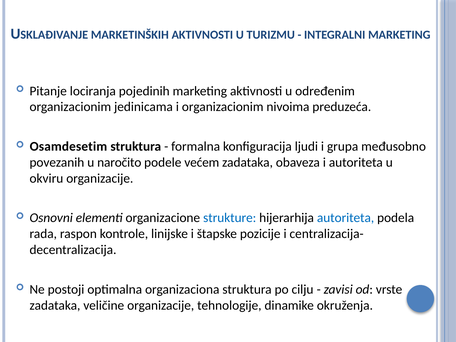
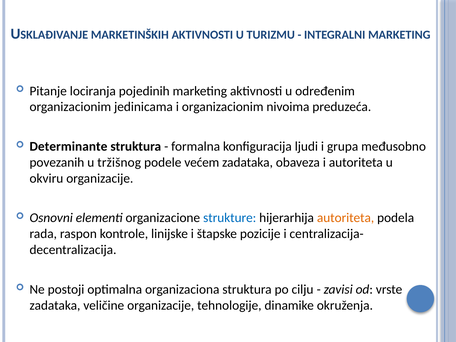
Osamdesetim: Osamdesetim -> Determinante (68, 146)
naročito: naročito -> tržišnog (119, 162)
autoriteta colour: blue -> orange (346, 218)
